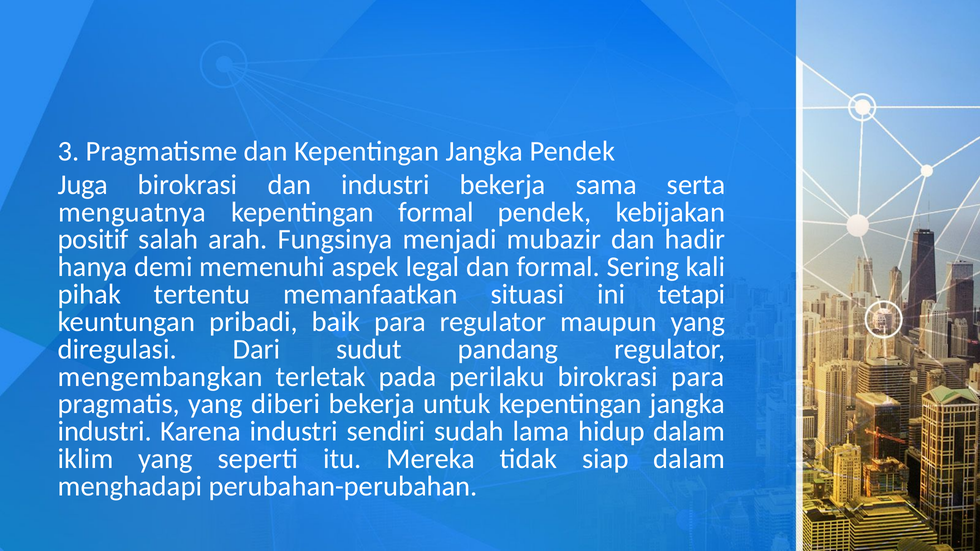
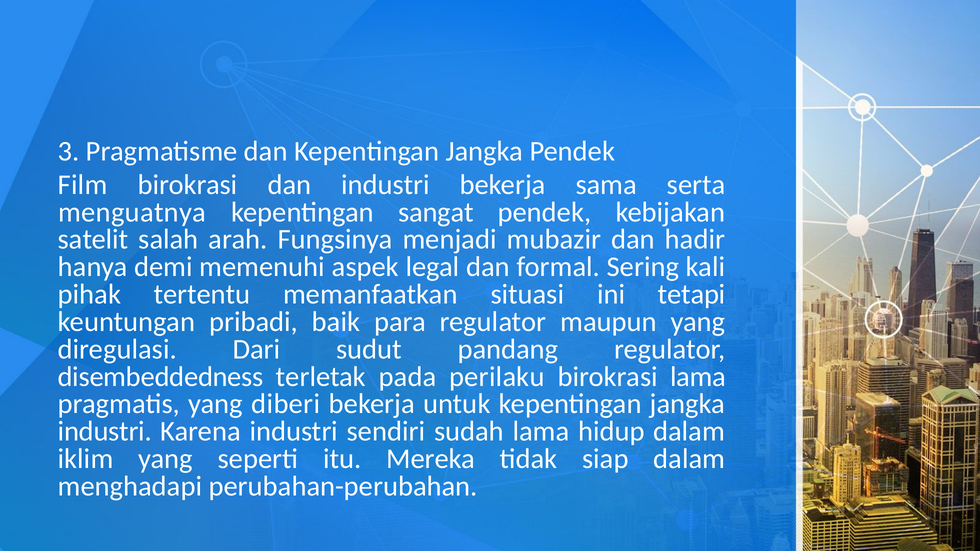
Juga: Juga -> Film (83, 185)
kepentingan formal: formal -> sangat (436, 212)
positif: positif -> satelit (93, 240)
mengembangkan: mengembangkan -> disembeddedness (161, 377)
birokrasi para: para -> lama (698, 377)
